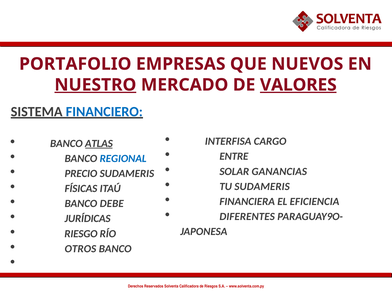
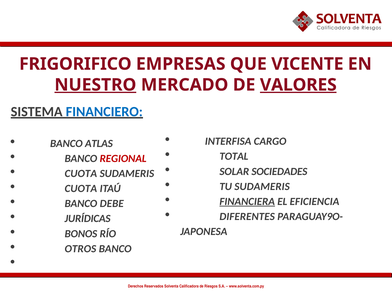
PORTAFOLIO: PORTAFOLIO -> FRIGORIFICO (75, 64)
NUEVOS: NUEVOS -> VICENTE (307, 64)
ATLAS underline: present -> none (99, 143)
ENTRE: ENTRE -> TOTAL (234, 156)
REGIONAL colour: blue -> red (123, 159)
GANANCIAS: GANANCIAS -> SOCIEDADES (279, 171)
PRECIO: PRECIO -> CUOTA (81, 174)
FÍSICAS: FÍSICAS -> CUOTA (81, 189)
FINANCIERA underline: none -> present (247, 201)
RIESGO: RIESGO -> BONOS (81, 234)
